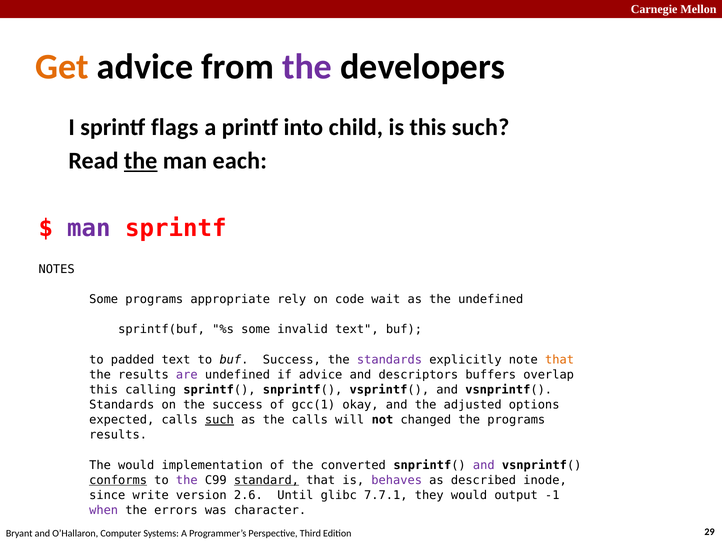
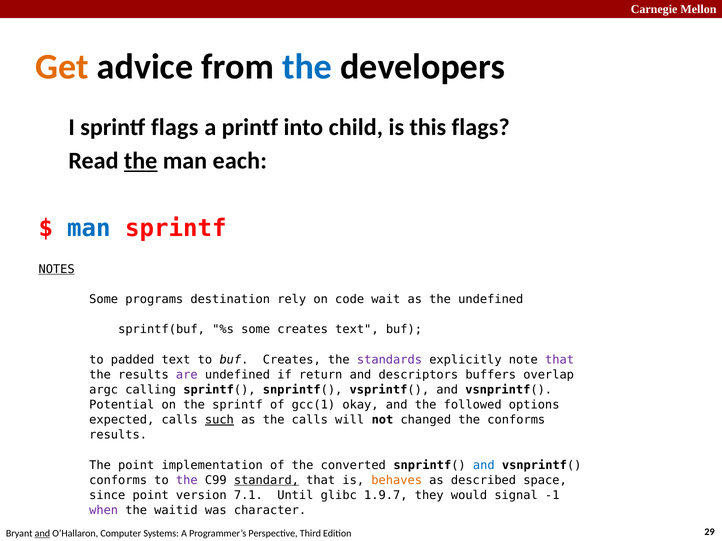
the colour: purple -> blue (307, 67)
this such: such -> flags (481, 127)
man colour: purple -> blue (89, 228)
NOTES underline: none -> present (57, 269)
appropriate: appropriate -> destination (230, 300)
some invalid: invalid -> creates (303, 330)
buf Success: Success -> Creates (292, 360)
that colour: orange -> purple (560, 360)
if advice: advice -> return (321, 375)
this: this -> argc (104, 390)
Standards: Standards -> Potential (122, 405)
the success: success -> sprintf (237, 405)
adjusted: adjusted -> followed (473, 405)
the programs: programs -> conforms (516, 420)
The would: would -> point (136, 466)
and colour: purple -> blue (484, 466)
conforms underline: present -> none (118, 481)
behaves colour: purple -> orange (397, 481)
inode: inode -> space (545, 481)
since write: write -> point (151, 496)
2.6: 2.6 -> 7.1 (248, 496)
7.7.1: 7.7.1 -> 1.9.7 (386, 496)
output: output -> signal (516, 496)
errors: errors -> waitid (176, 511)
and underline: none -> present (42, 534)
